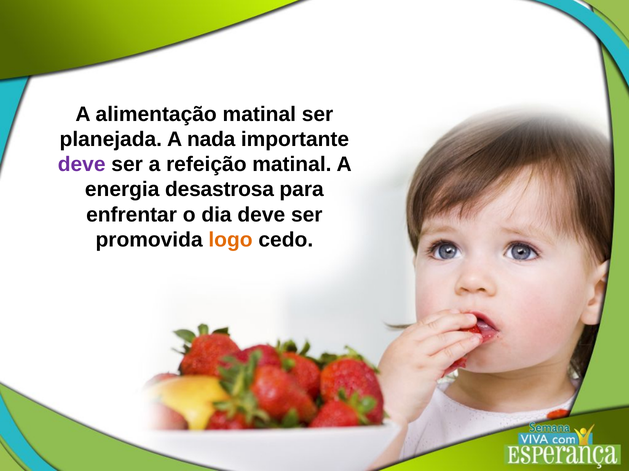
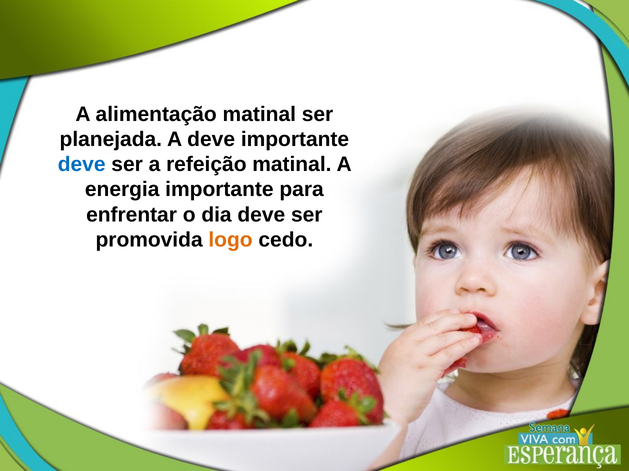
A nada: nada -> deve (211, 139)
deve colour: purple -> blue (82, 165)
energia desastrosa: desastrosa -> importante (219, 190)
